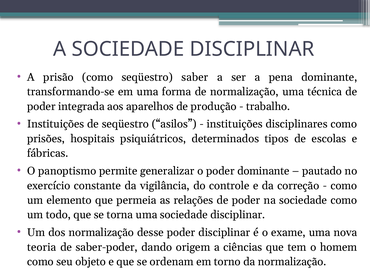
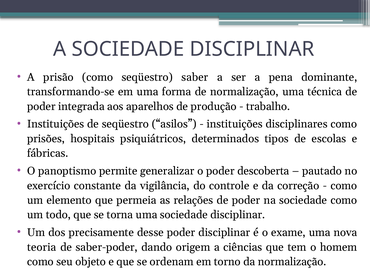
poder dominante: dominante -> descoberta (263, 171)
dos normalização: normalização -> precisamente (101, 232)
